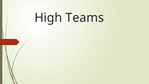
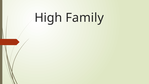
Teams: Teams -> Family (85, 18)
